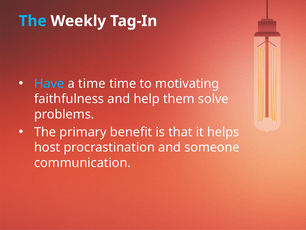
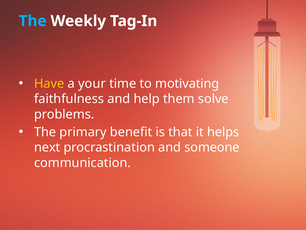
Have colour: light blue -> yellow (49, 83)
a time: time -> your (92, 83)
host: host -> next (47, 147)
